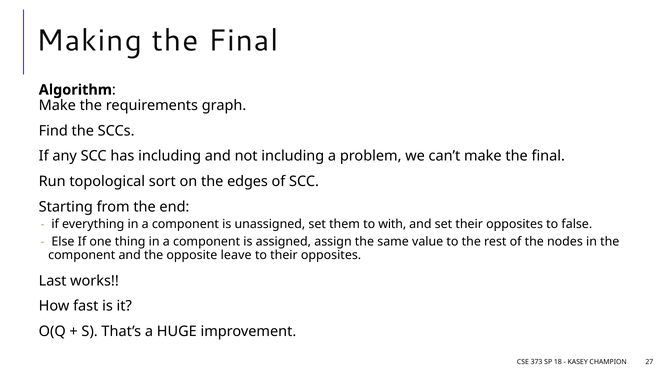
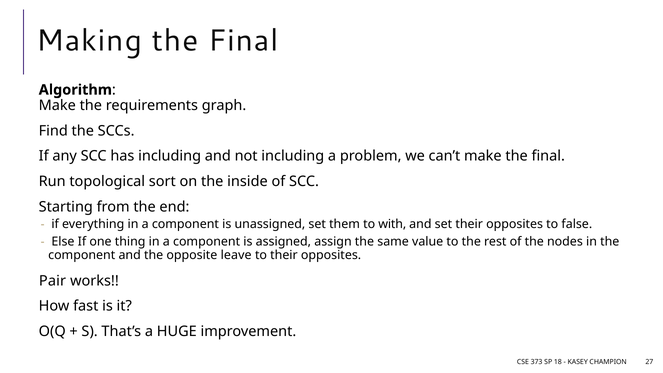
edges: edges -> inside (247, 181)
Last: Last -> Pair (53, 281)
